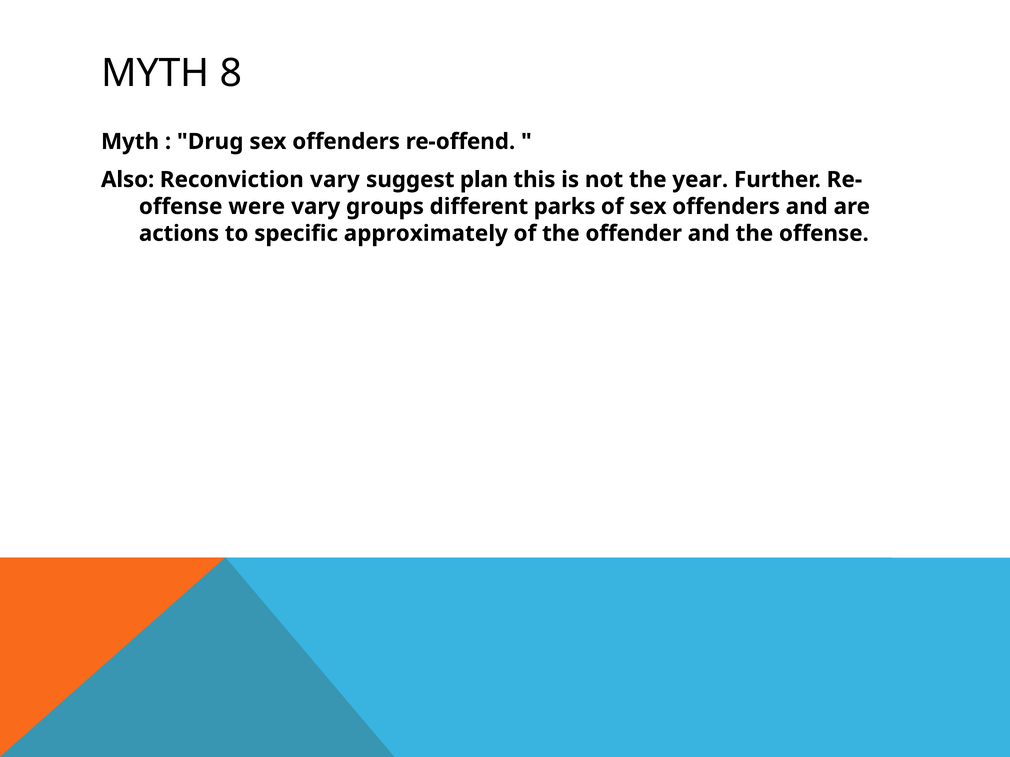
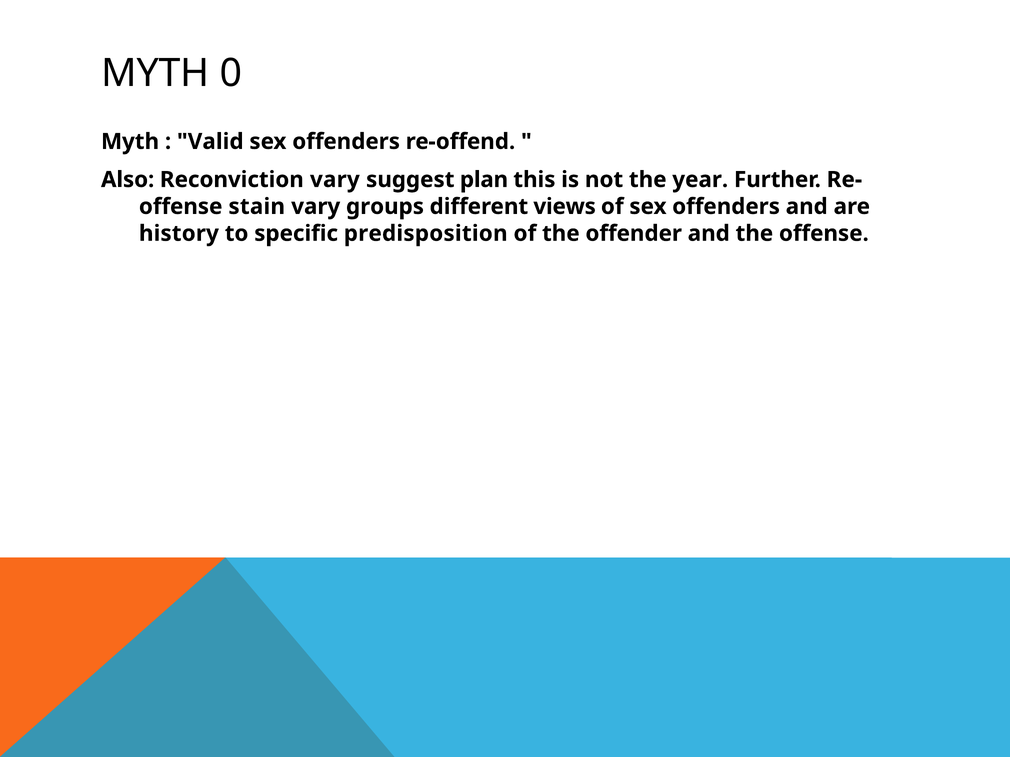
8: 8 -> 0 (231, 73)
Drug: Drug -> Valid (210, 142)
were: were -> stain (257, 207)
parks: parks -> views (565, 207)
actions: actions -> history (179, 234)
approximately: approximately -> predisposition (426, 234)
